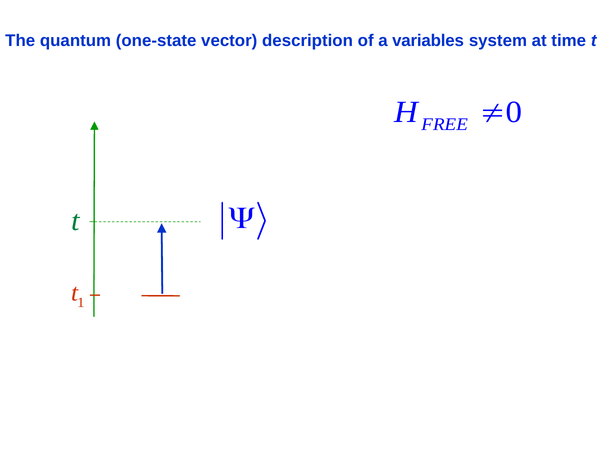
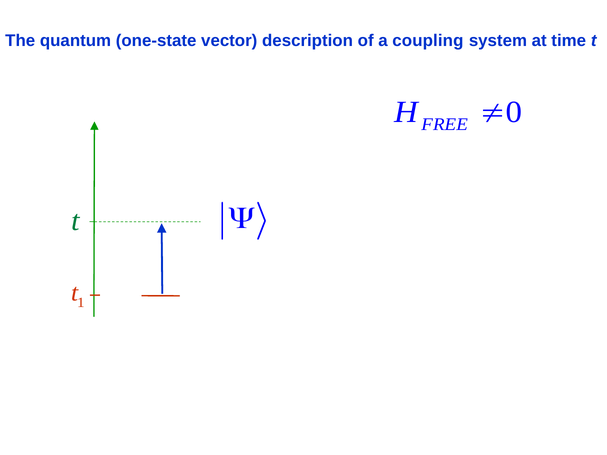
variables: variables -> coupling (428, 41)
